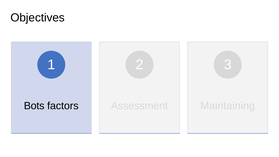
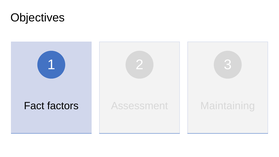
Bots: Bots -> Fact (34, 106)
